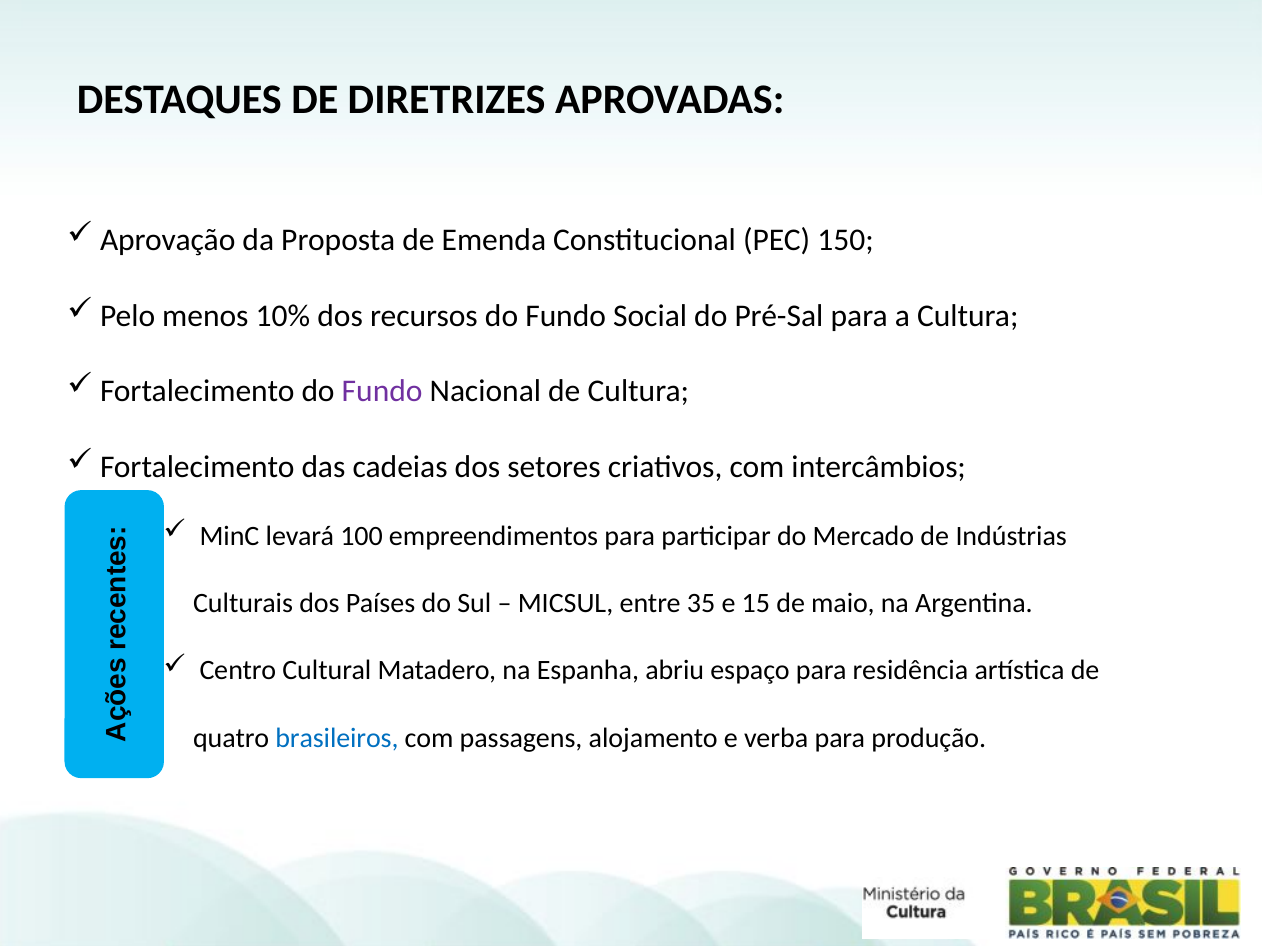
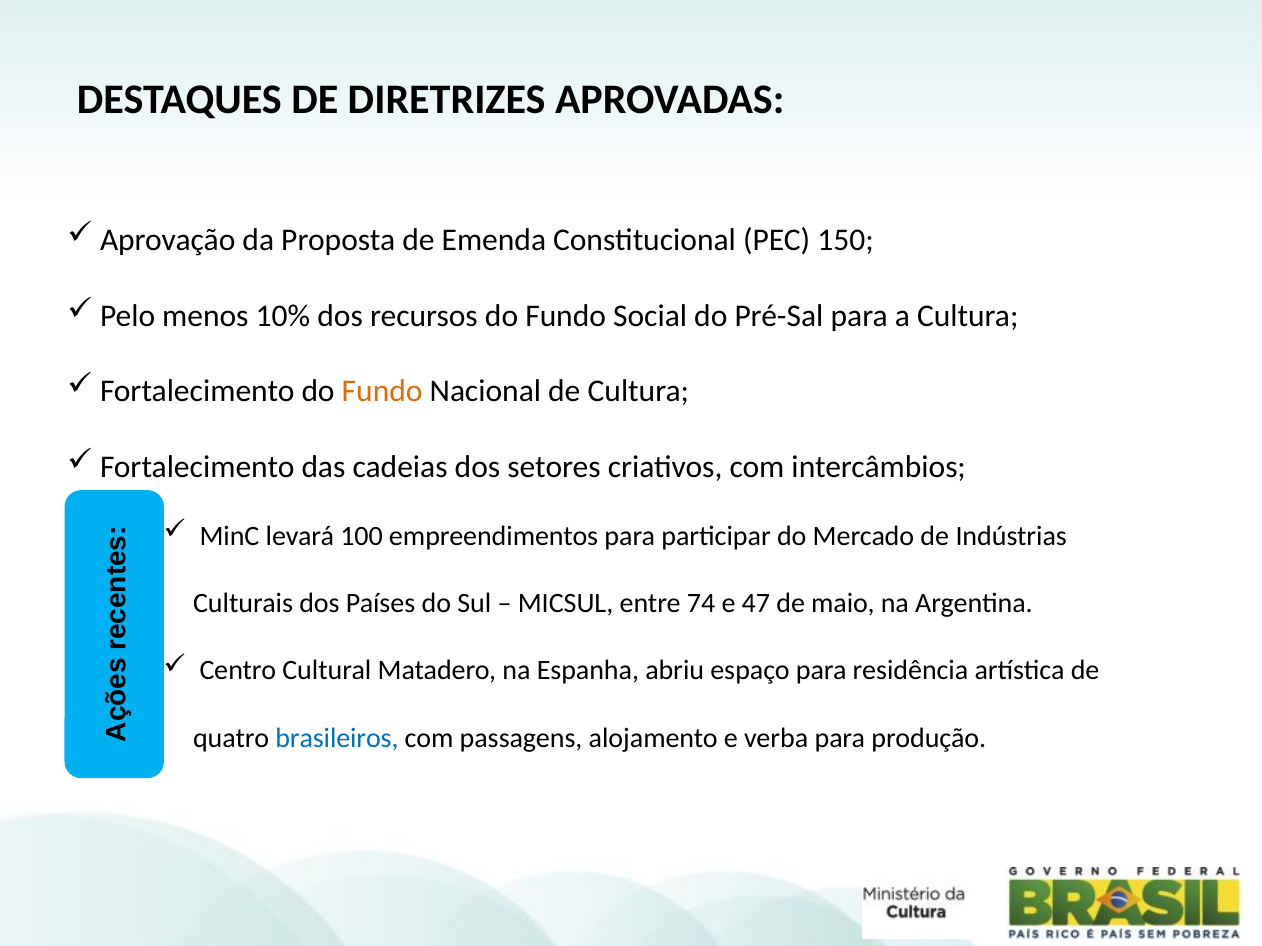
Fundo colour: purple -> orange (382, 392)
35: 35 -> 74 (701, 604)
15: 15 -> 47 (756, 604)
